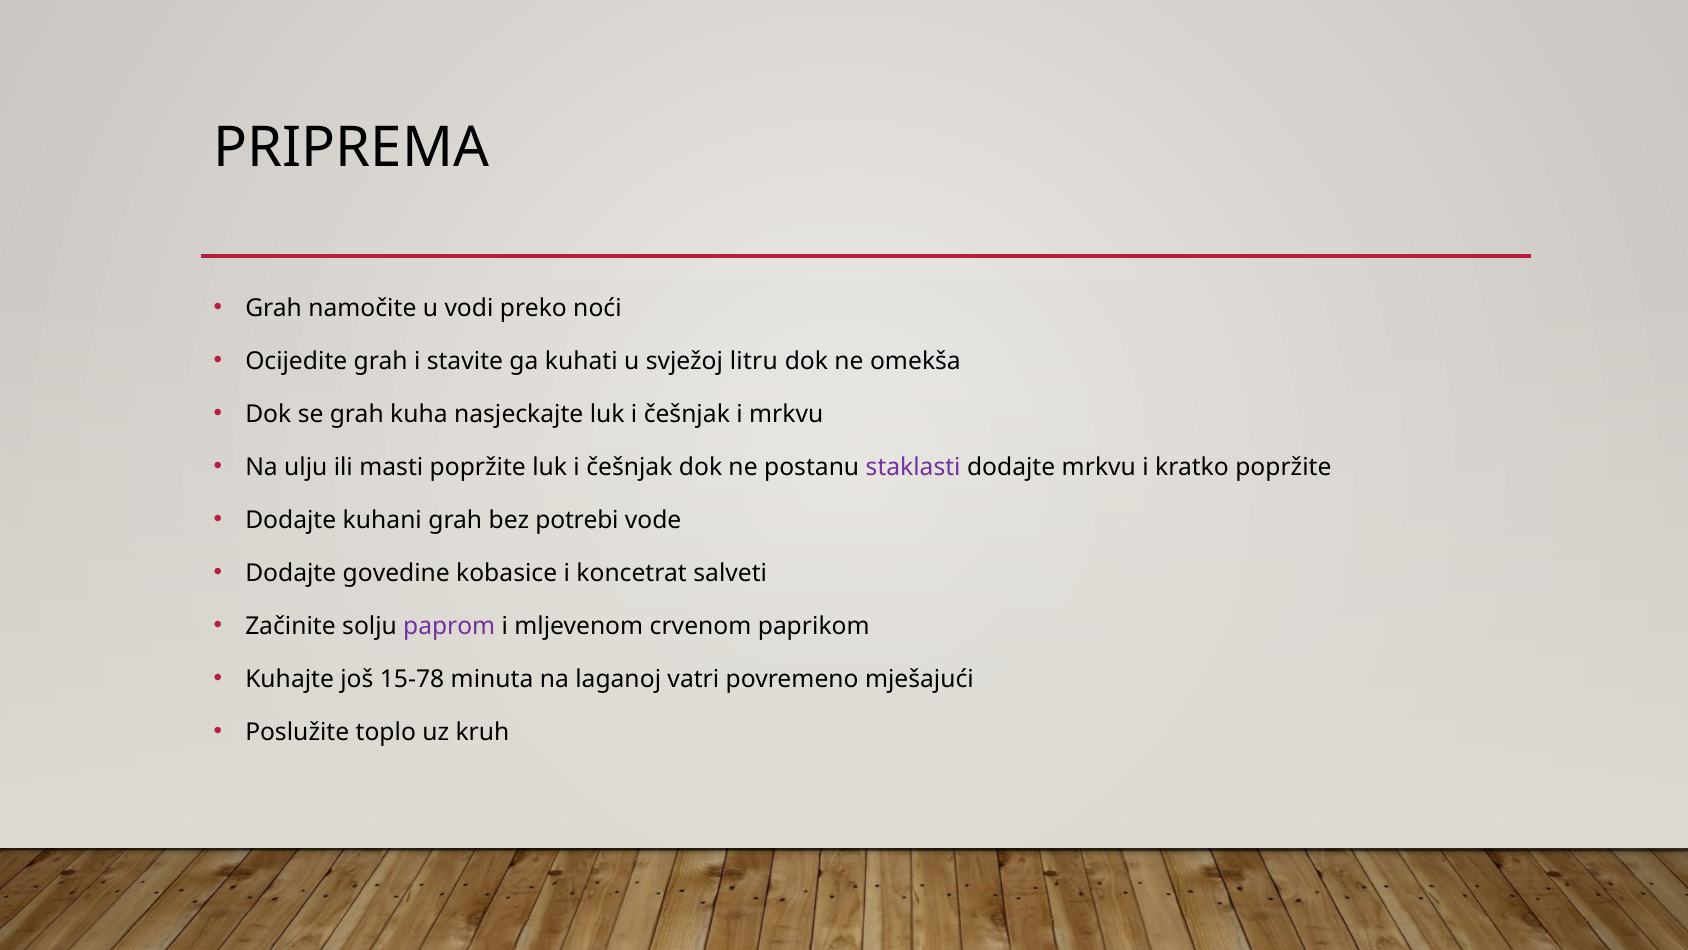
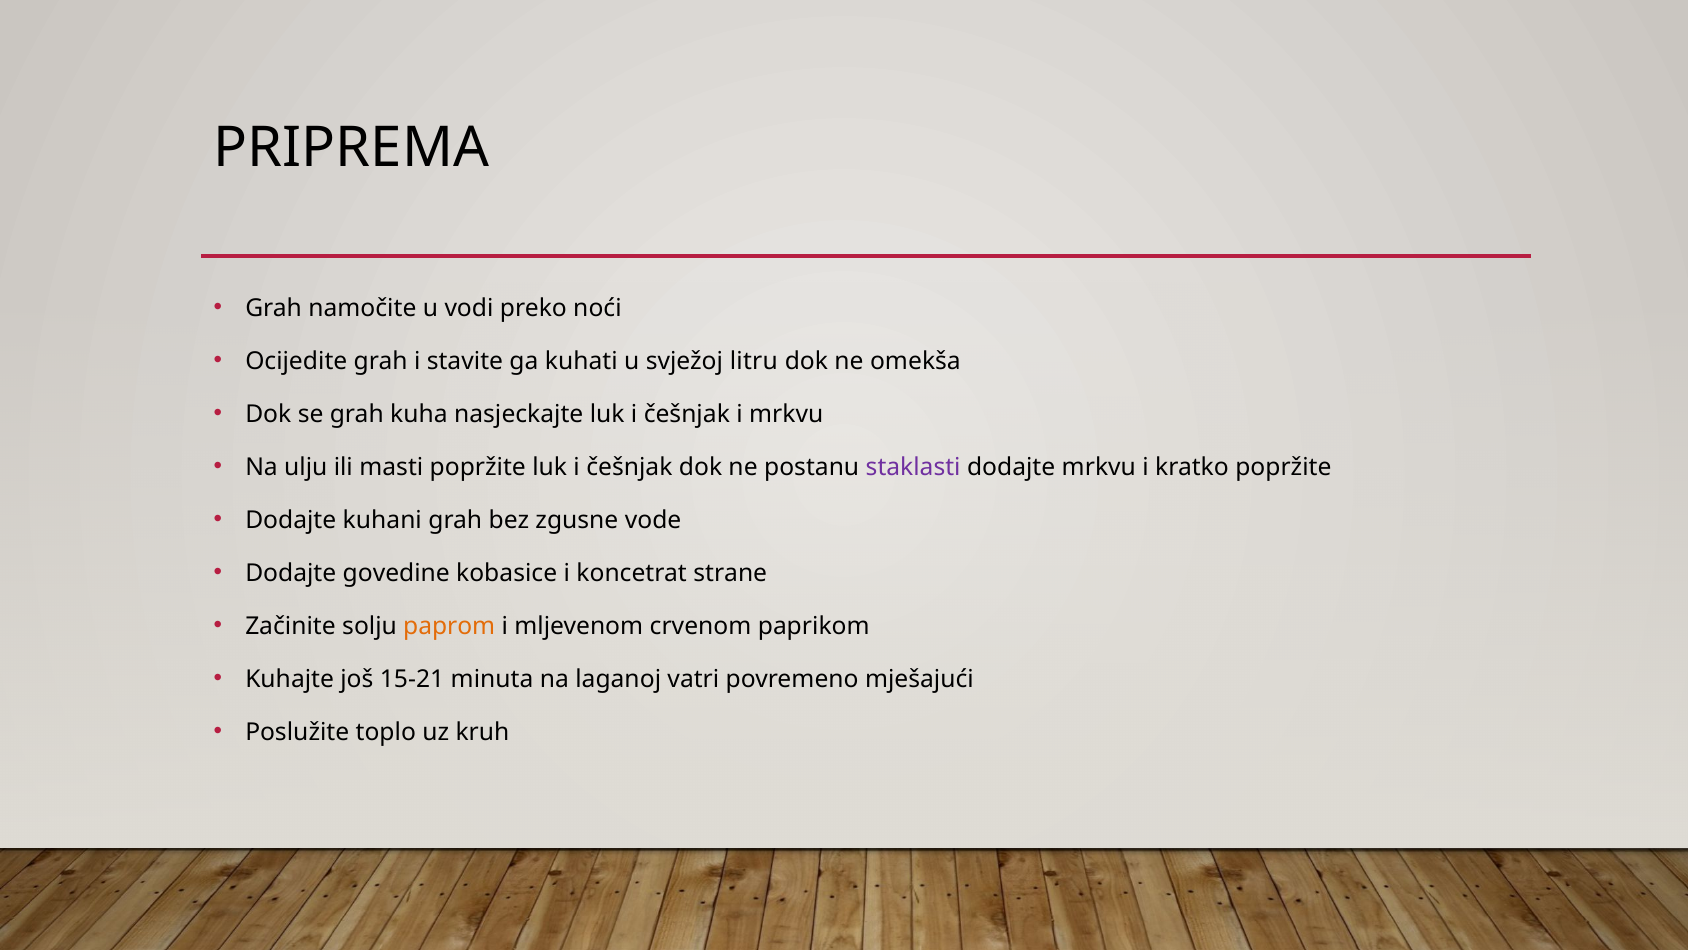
potrebi: potrebi -> zgusne (577, 520)
salveti: salveti -> strane (730, 573)
paprom colour: purple -> orange (449, 626)
15-78: 15-78 -> 15-21 (412, 679)
